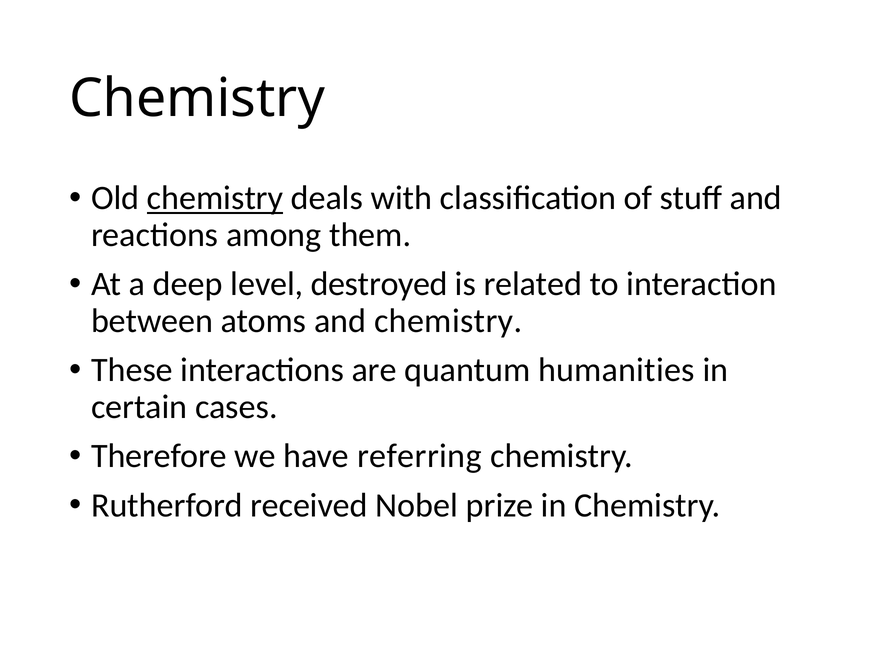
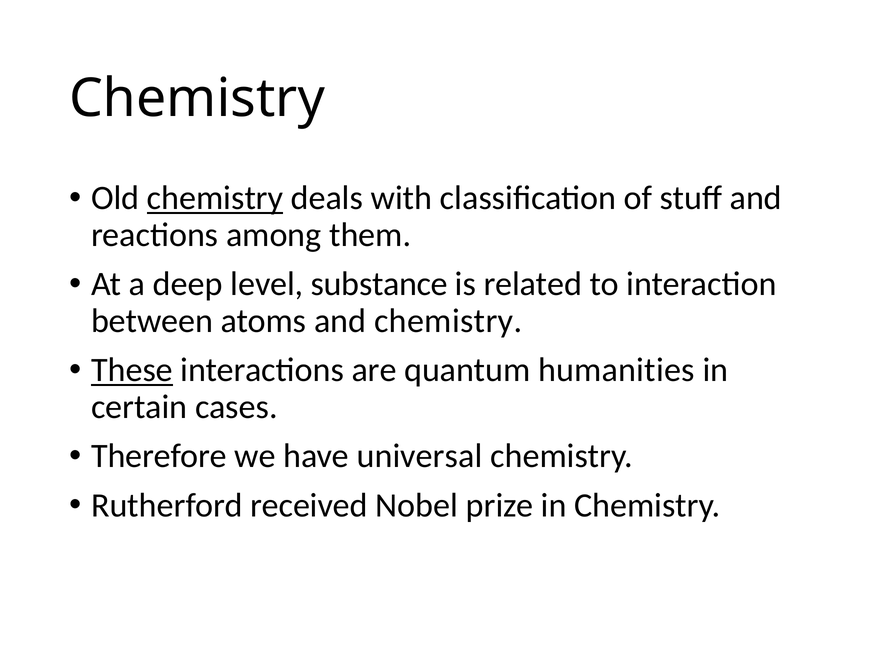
destroyed: destroyed -> substance (379, 284)
These underline: none -> present (132, 370)
referring: referring -> universal (420, 456)
